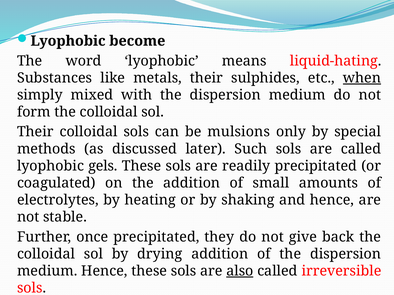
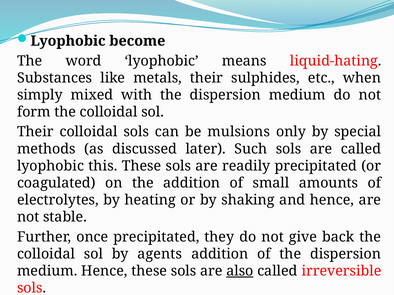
when underline: present -> none (362, 78)
gels: gels -> this (103, 166)
drying: drying -> agents (160, 254)
